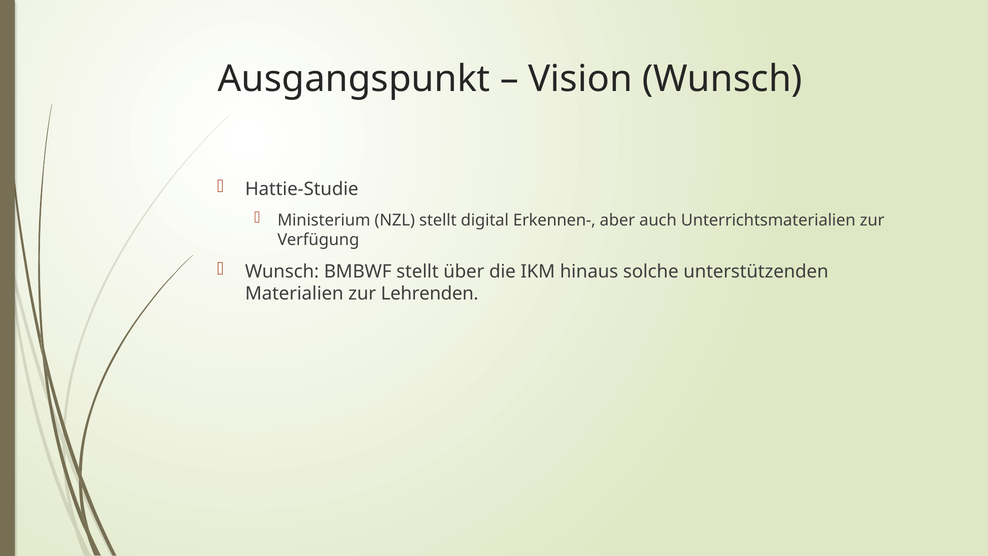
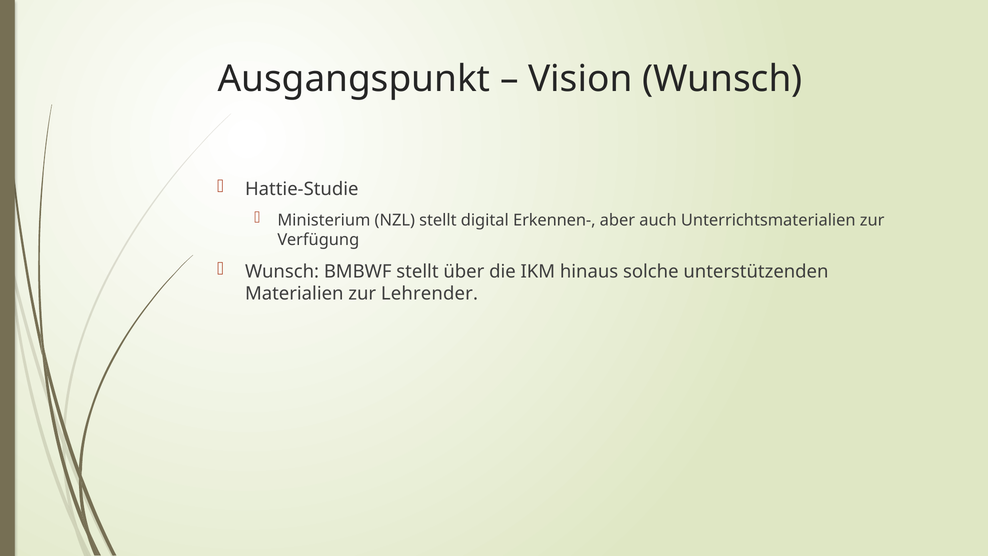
Lehrenden: Lehrenden -> Lehrender (429, 294)
